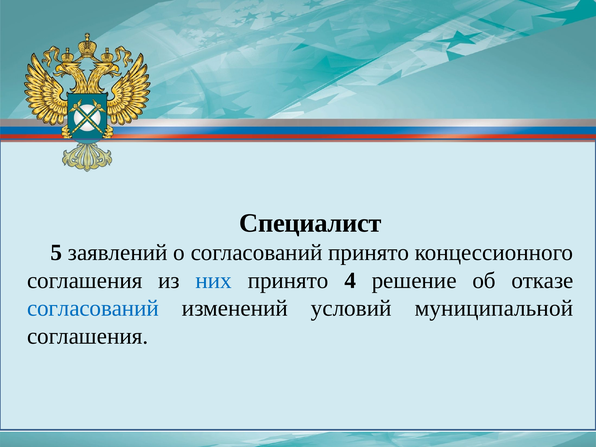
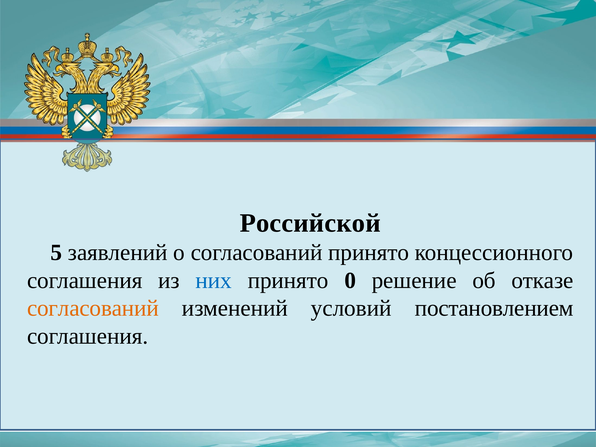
Специалист: Специалист -> Российской (310, 223)
4: 4 -> 0 (350, 280)
согласований colour: blue -> orange (93, 308)
муниципальной: муниципальной -> постановлением (494, 308)
